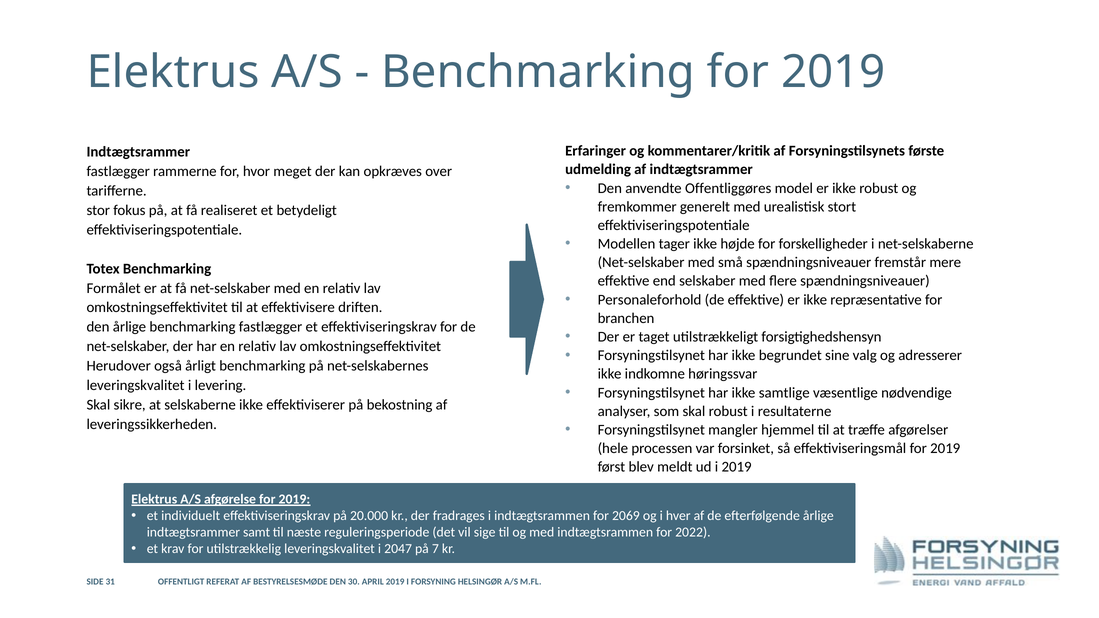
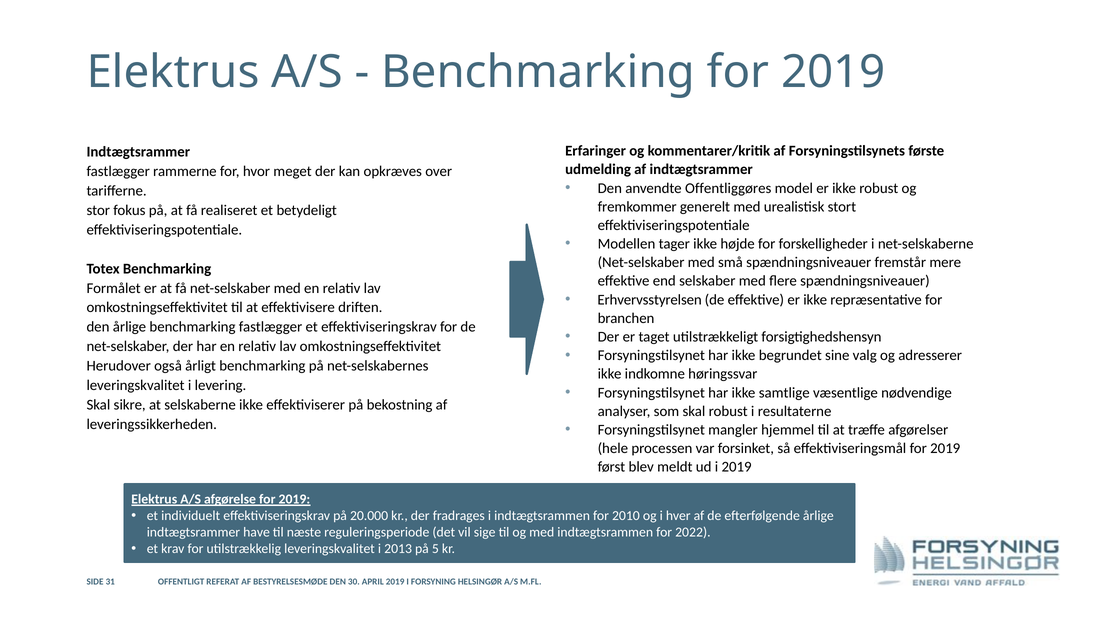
Personaleforhold: Personaleforhold -> Erhvervsstyrelsen (650, 300)
2069: 2069 -> 2010 (626, 516)
samt: samt -> have (257, 532)
2047: 2047 -> 2013 (398, 549)
7: 7 -> 5 (435, 549)
